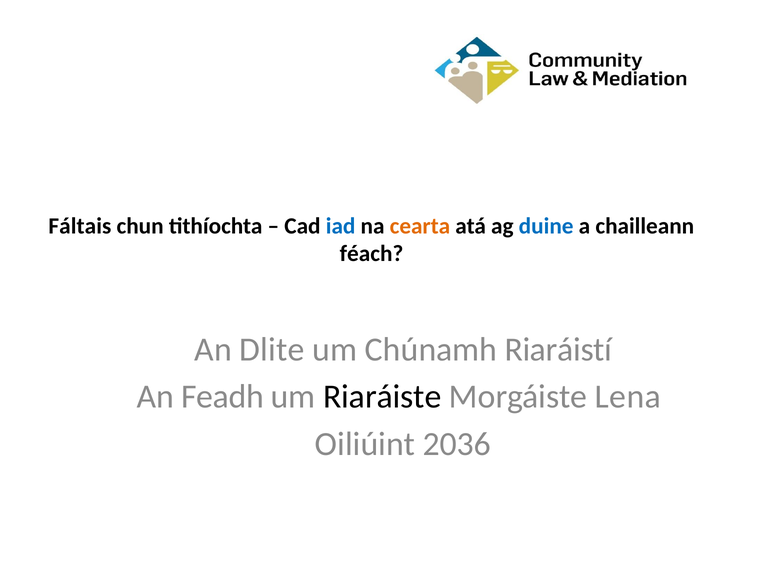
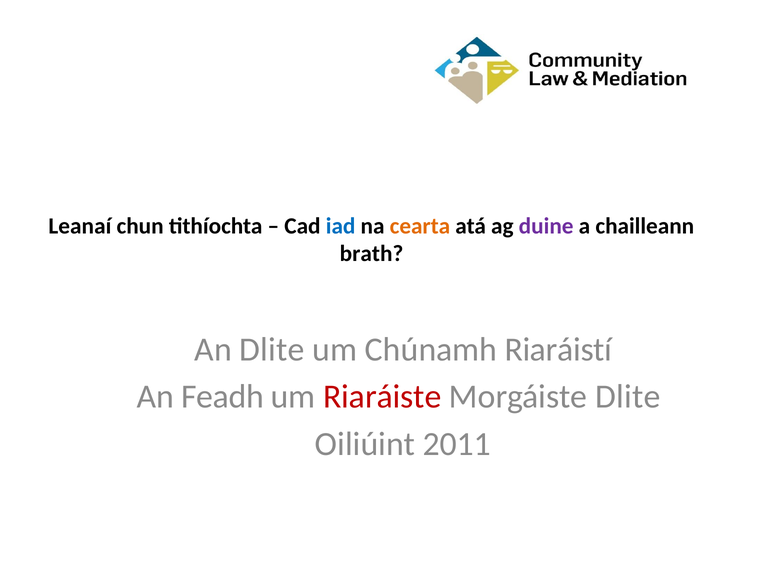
Fáltais: Fáltais -> Leanaí (80, 226)
duine colour: blue -> purple (546, 226)
féach: féach -> brath (371, 254)
Riaráiste colour: black -> red (382, 397)
Morgáiste Lena: Lena -> Dlite (628, 397)
2036: 2036 -> 2011 (457, 445)
